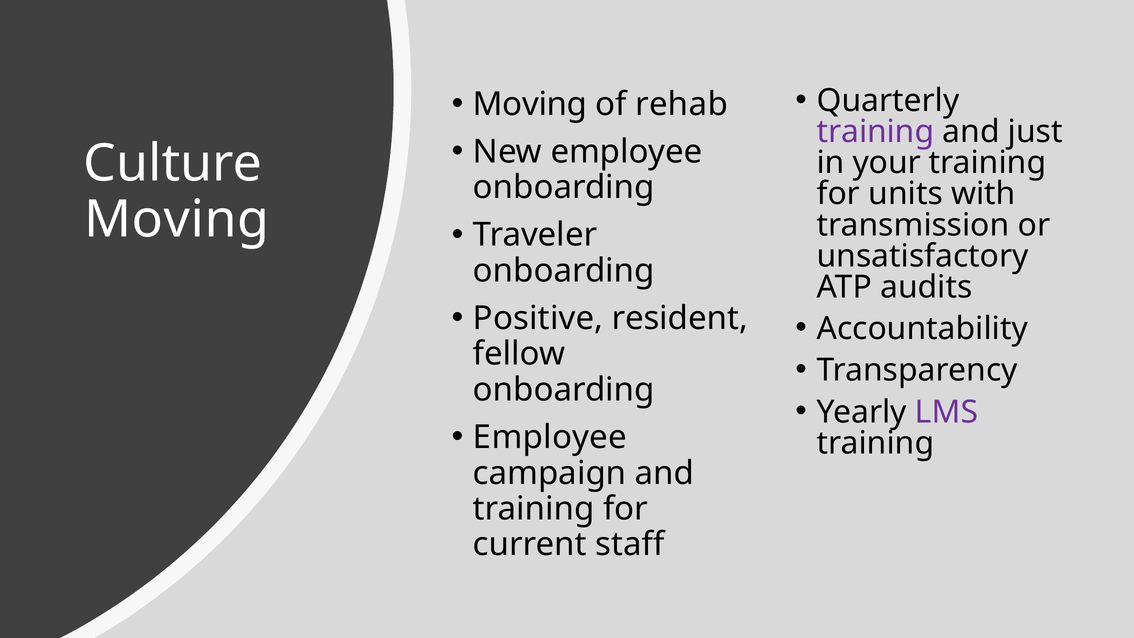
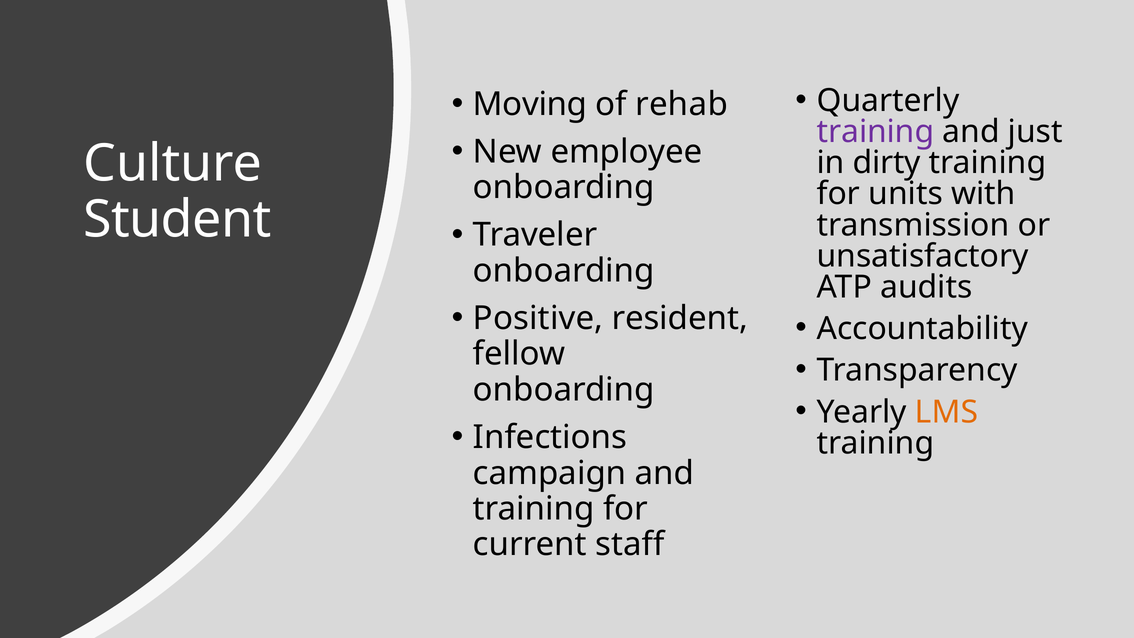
your: your -> dirty (887, 163)
Moving: Moving -> Student (177, 220)
LMS colour: purple -> orange (947, 412)
Employee: Employee -> Infections (550, 437)
